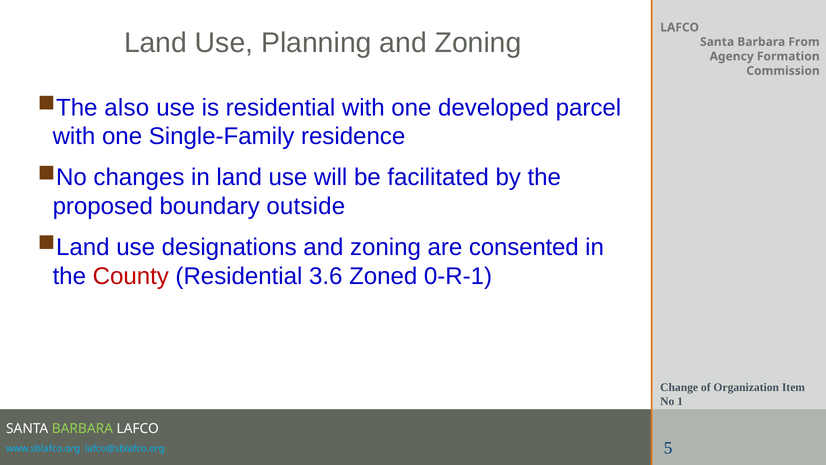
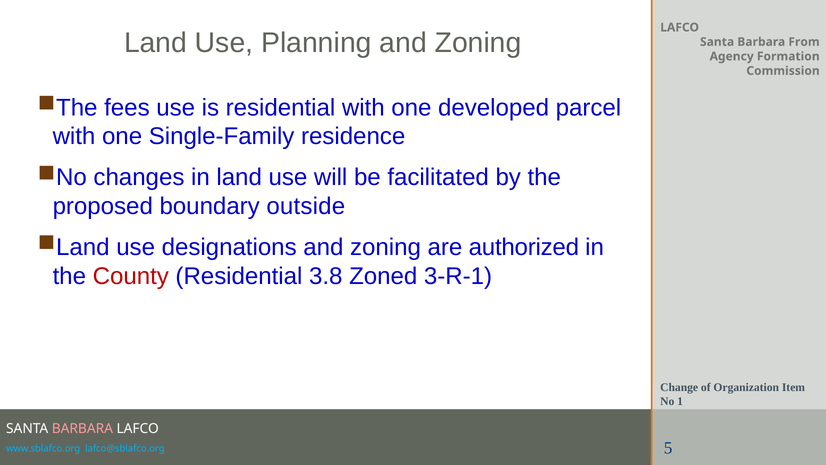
also: also -> fees (127, 108)
consented: consented -> authorized (524, 247)
3.6: 3.6 -> 3.8 (326, 276)
0-R-1: 0-R-1 -> 3-R-1 (458, 276)
BARBARA colour: light green -> pink (82, 428)
